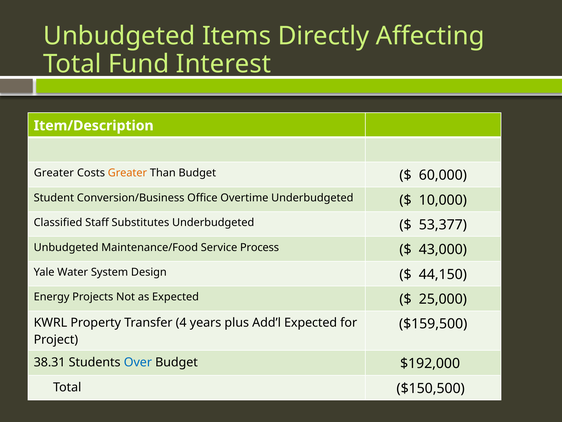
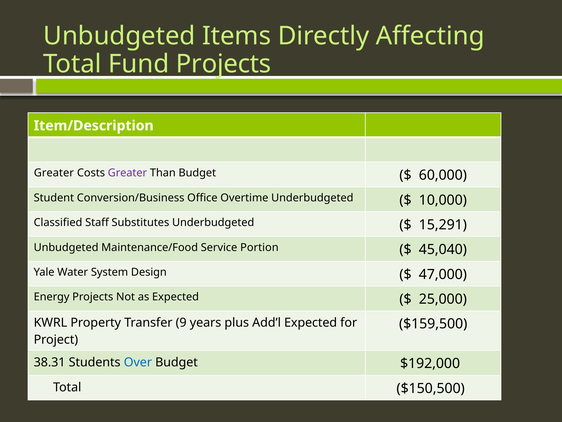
Fund Interest: Interest -> Projects (224, 64)
Greater colour: orange -> purple (127, 173)
53,377: 53,377 -> 15,291 (443, 225)
Process: Process -> Portion (259, 247)
43,000: 43,000 -> 45,040 (443, 249)
44,150: 44,150 -> 47,000 (443, 274)
4: 4 -> 9 (181, 322)
